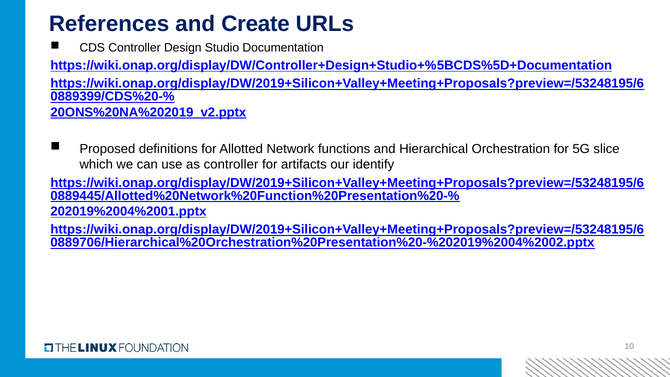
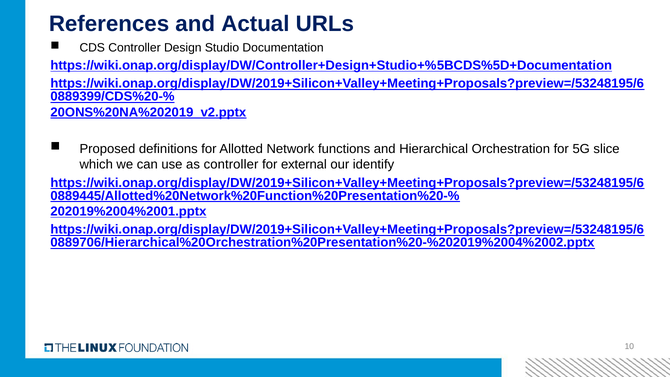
Create: Create -> Actual (255, 24)
artifacts: artifacts -> external (304, 164)
